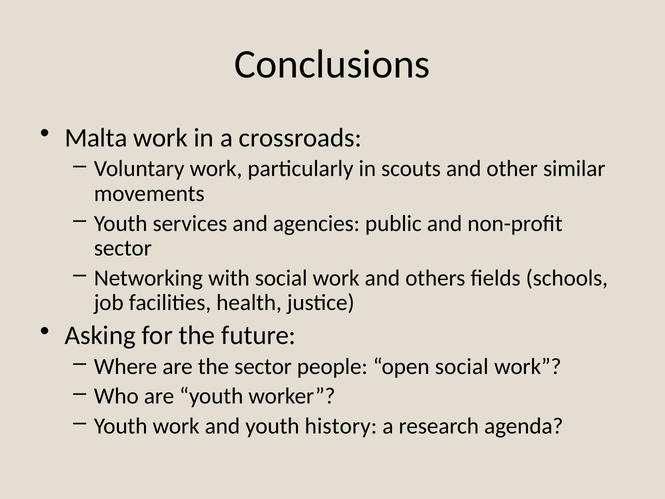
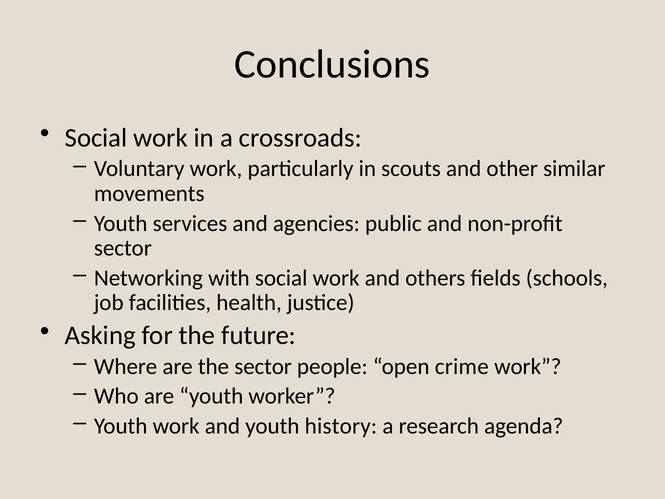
Malta: Malta -> Social (96, 138)
open social: social -> crime (462, 367)
